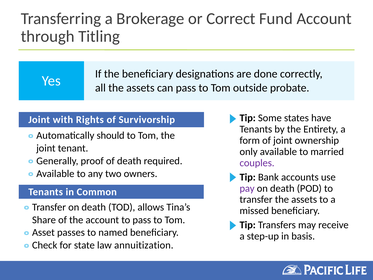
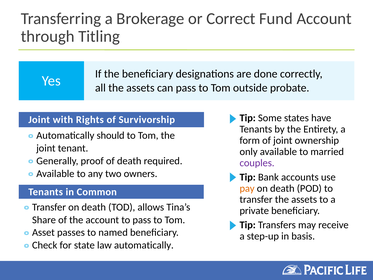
pay colour: purple -> orange (247, 188)
missed: missed -> private (254, 211)
law annuitization: annuitization -> automatically (144, 245)
